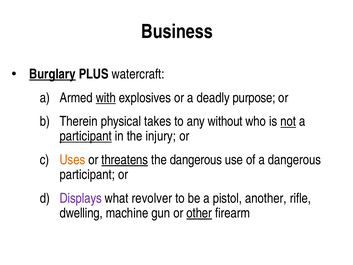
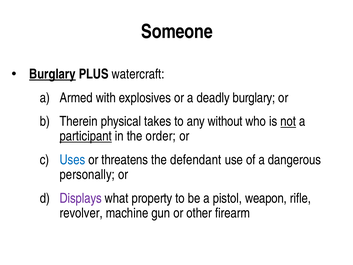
Business: Business -> Someone (177, 32)
with underline: present -> none (106, 98)
deadly purpose: purpose -> burglary (254, 98)
injury: injury -> order (161, 136)
Uses colour: orange -> blue (72, 160)
threatens underline: present -> none (125, 160)
the dangerous: dangerous -> defendant (196, 160)
participant: participant -> personally (87, 174)
revolver: revolver -> property (152, 198)
another: another -> weapon (266, 198)
dwelling: dwelling -> revolver (81, 213)
other underline: present -> none (199, 213)
